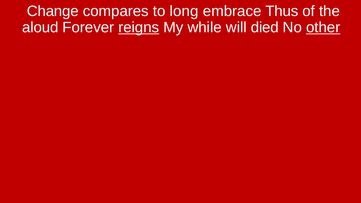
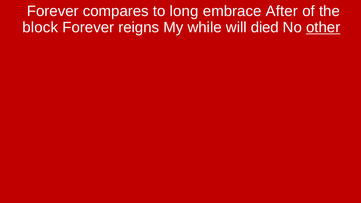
Change: Change -> Forever (53, 11)
Thus: Thus -> After (282, 11)
aloud: aloud -> block (40, 27)
reigns underline: present -> none (139, 27)
